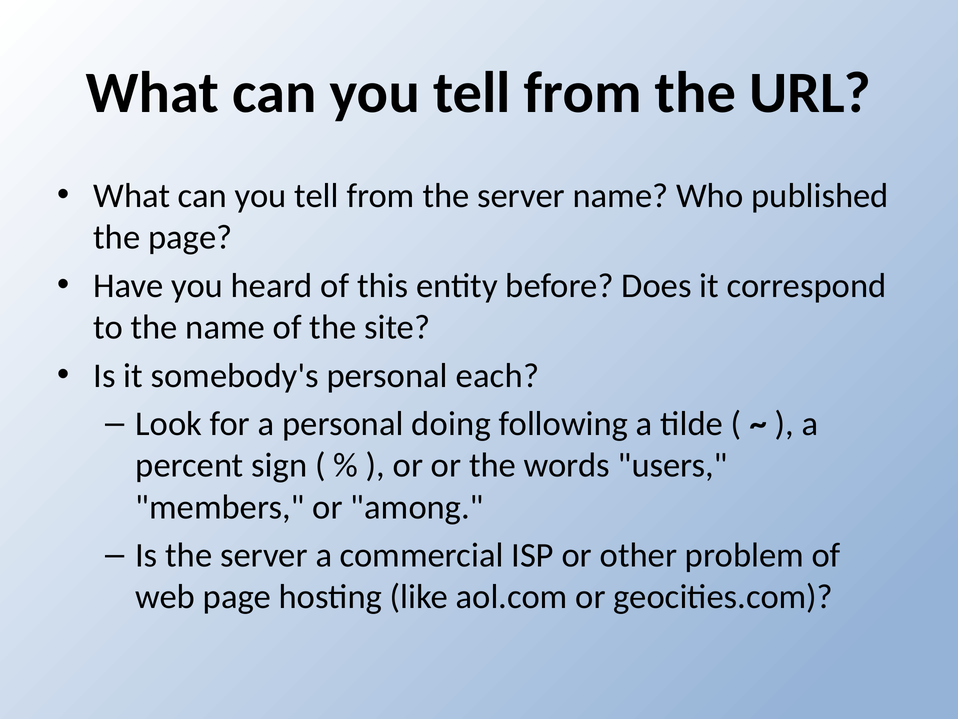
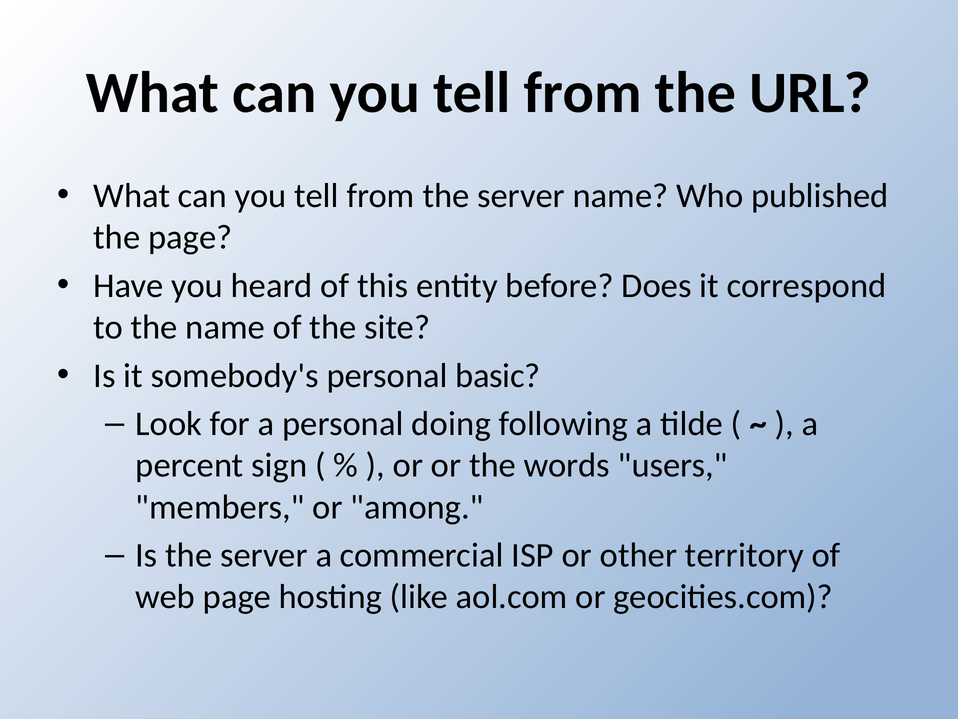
each: each -> basic (498, 375)
problem: problem -> territory (744, 555)
